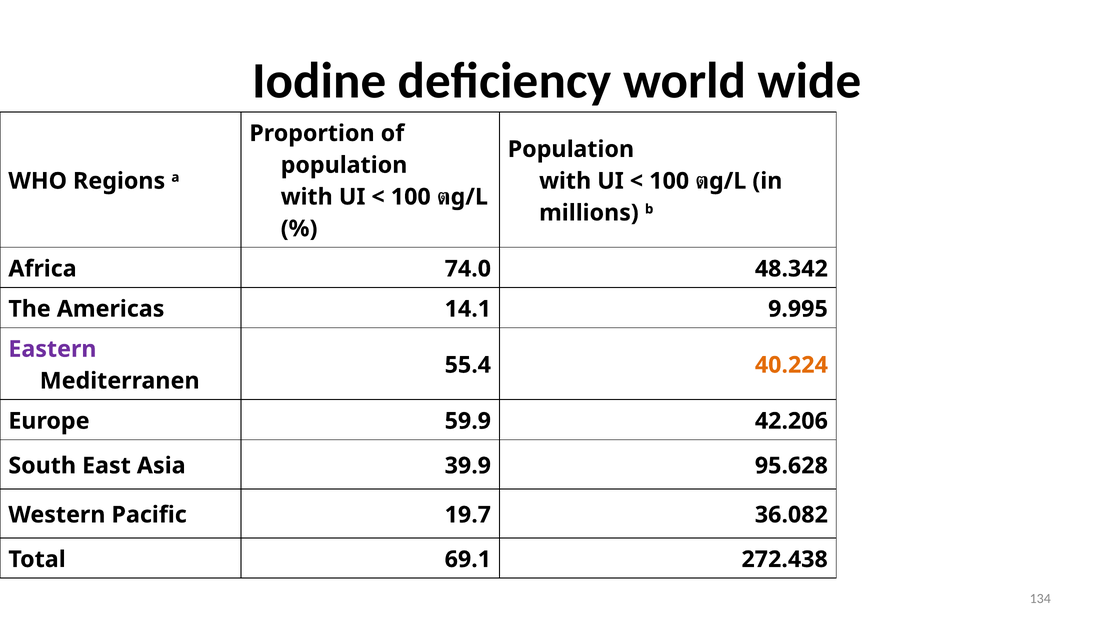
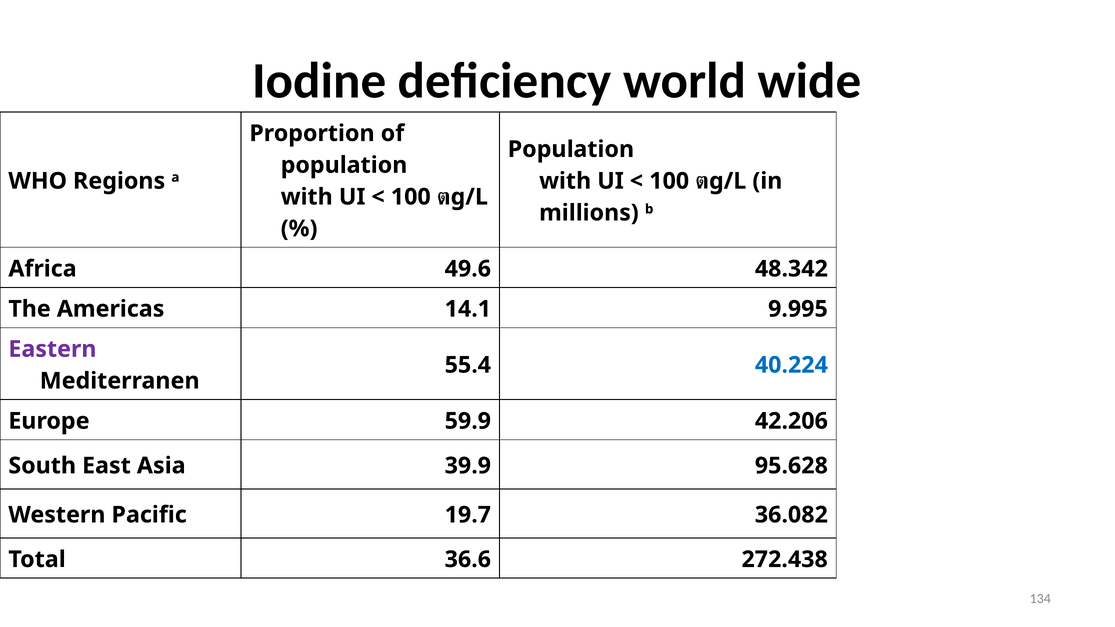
74.0: 74.0 -> 49.6 (468, 269)
40.224 colour: orange -> blue (791, 365)
69.1: 69.1 -> 36.6 (468, 560)
